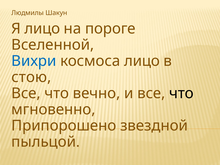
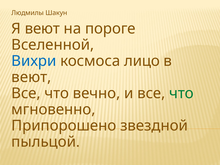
Я лицо: лицо -> веют (42, 29)
стою: стою -> веют (31, 77)
что colour: black -> green (181, 93)
